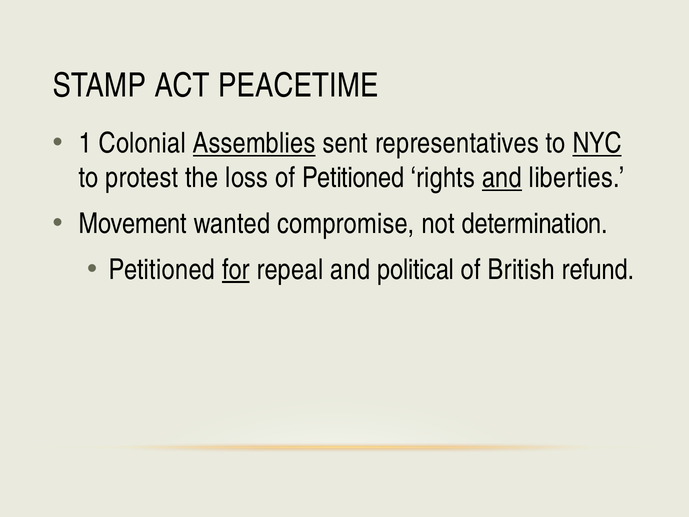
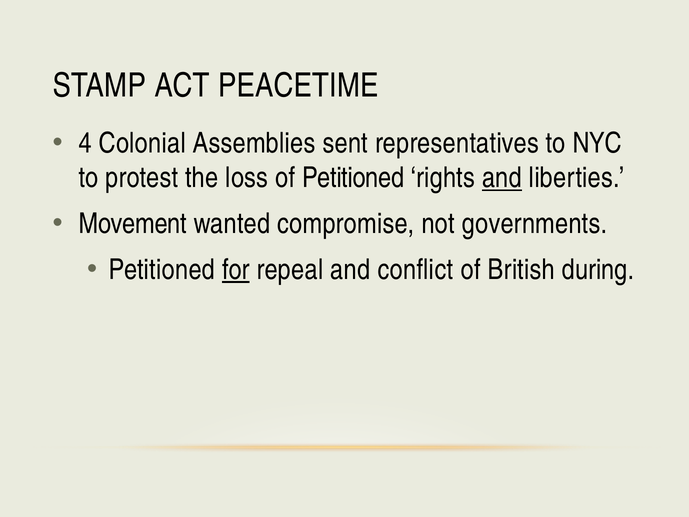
1: 1 -> 4 (85, 143)
Assemblies underline: present -> none (254, 143)
NYC underline: present -> none (597, 143)
determination: determination -> governments (535, 224)
political: political -> conflict (415, 270)
refund: refund -> during (598, 270)
